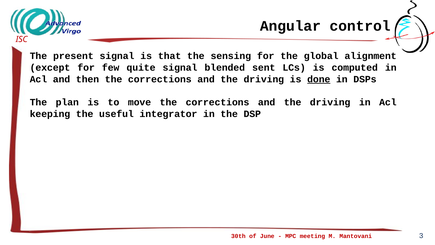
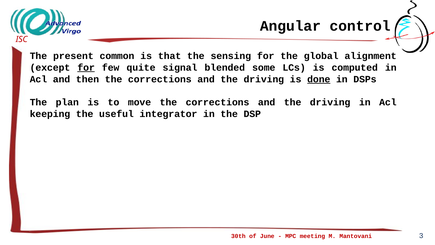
present signal: signal -> common (117, 56)
for underline: none -> present (86, 67)
sent: sent -> some (264, 67)
